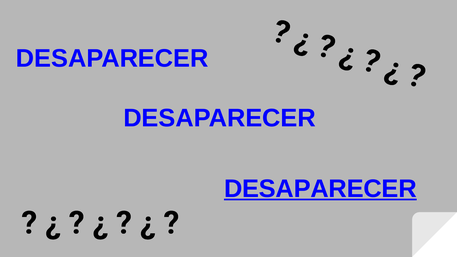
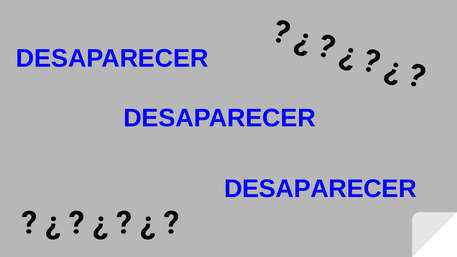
DESAPARECER underline: present -> none (320, 189)
